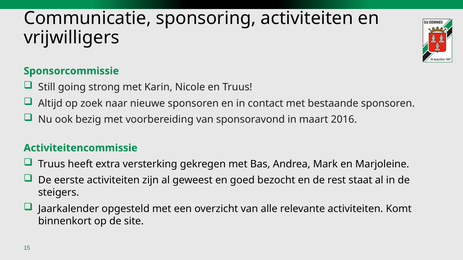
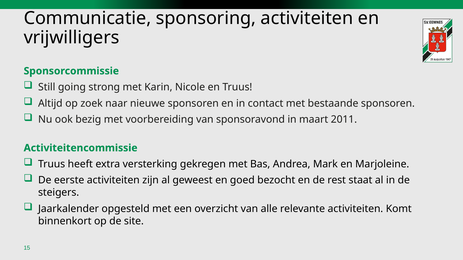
2016: 2016 -> 2011 (344, 120)
